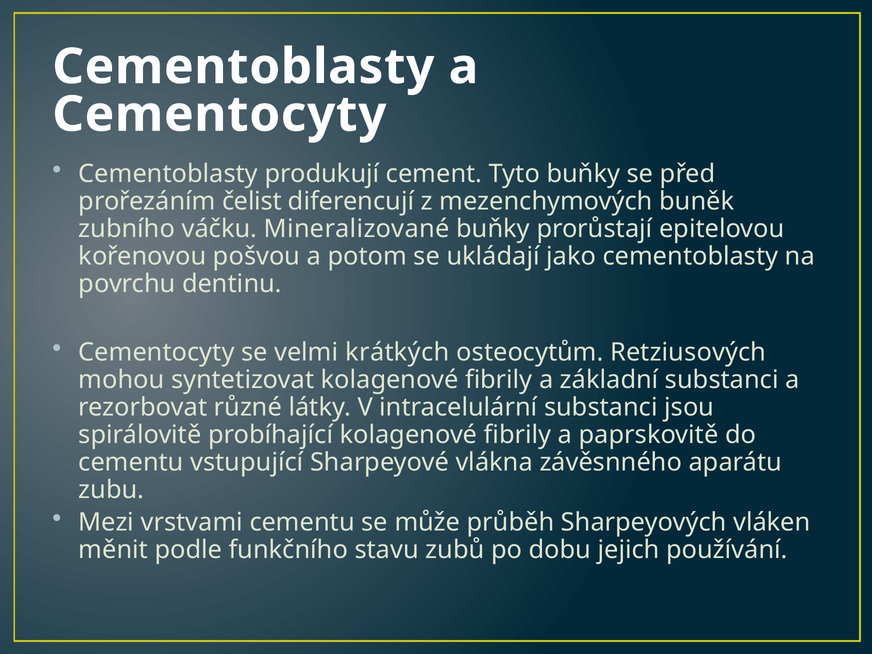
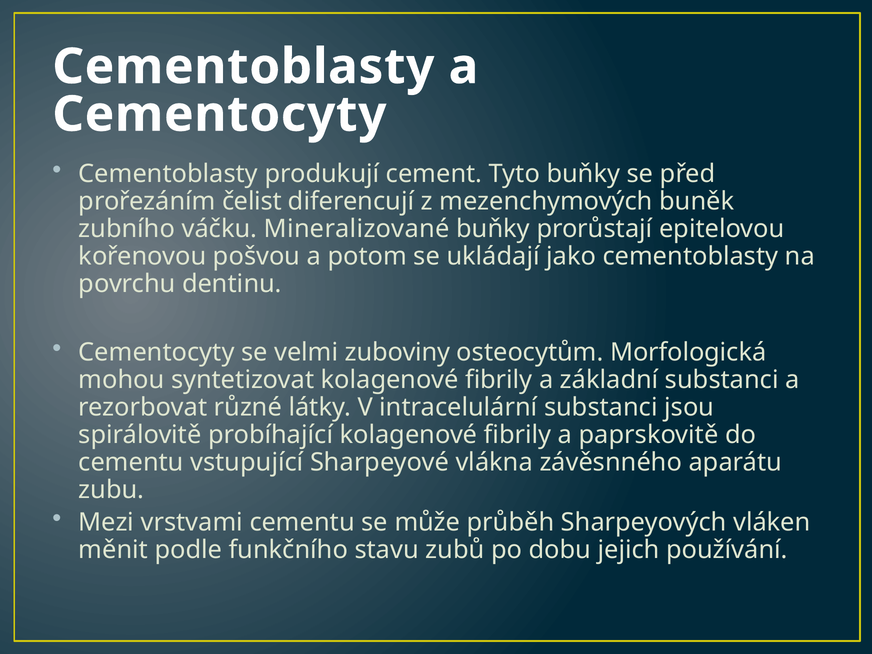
krátkých: krátkých -> zuboviny (398, 352)
Retziusových: Retziusových -> Morfologická (688, 352)
